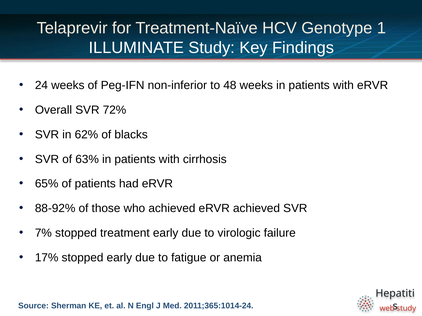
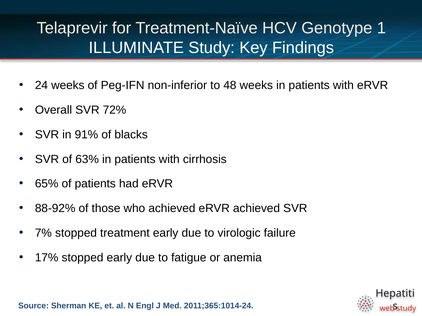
62%: 62% -> 91% (86, 135)
